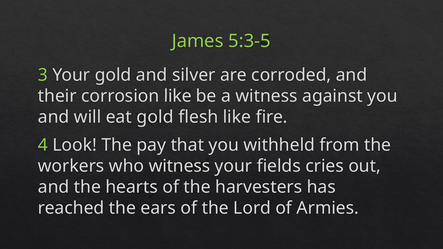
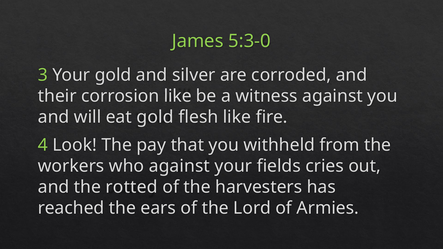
5:3-5: 5:3-5 -> 5:3-0 (250, 41)
who witness: witness -> against (179, 166)
hearts: hearts -> rotted (132, 187)
